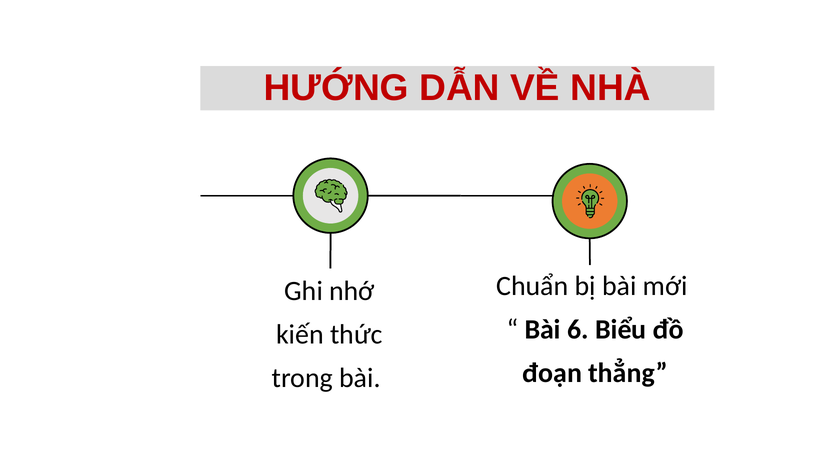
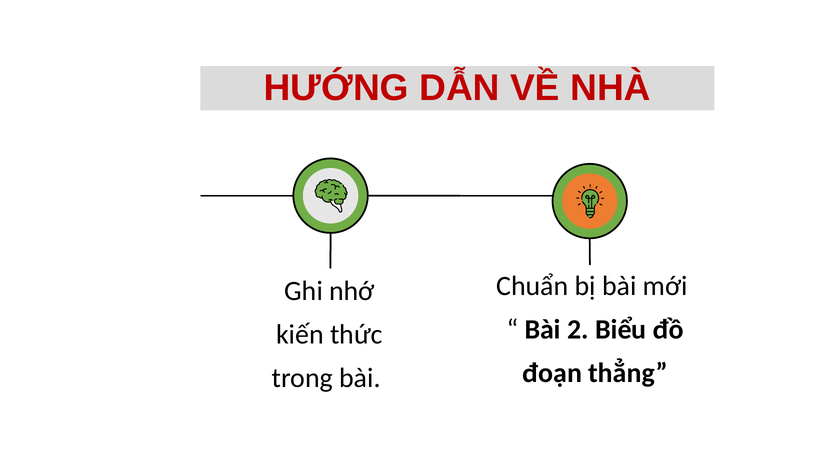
6: 6 -> 2 (578, 329)
